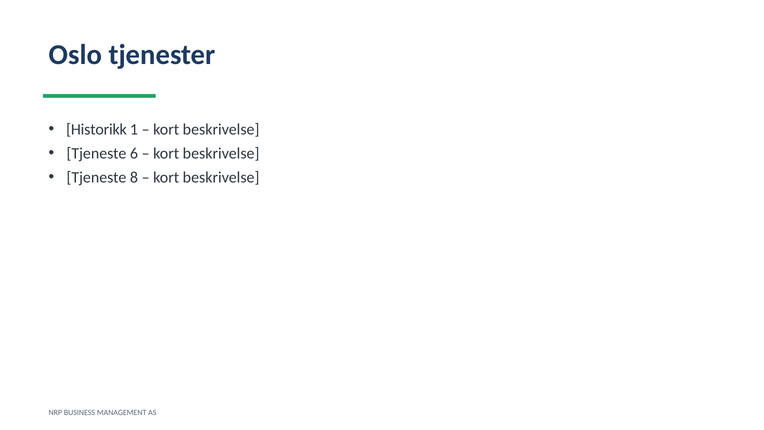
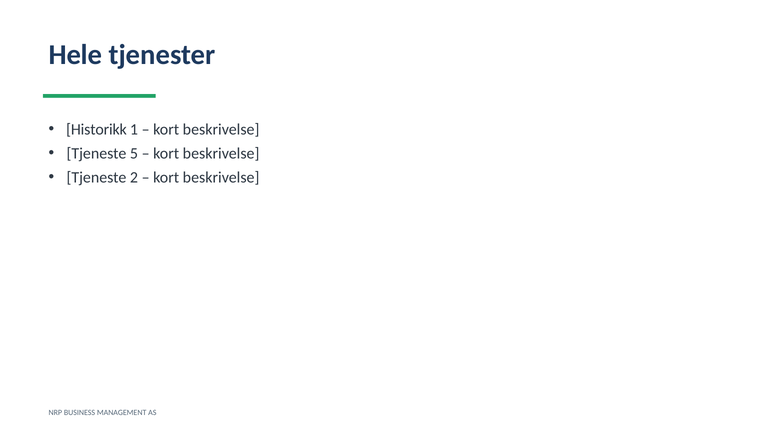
Oslo: Oslo -> Hele (75, 55)
6: 6 -> 5 (134, 153)
8: 8 -> 2 (134, 177)
